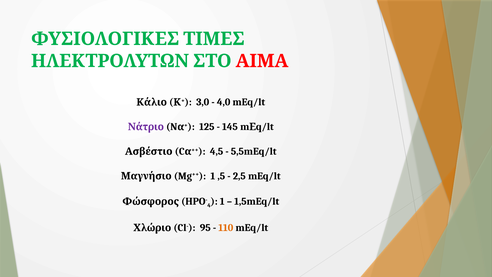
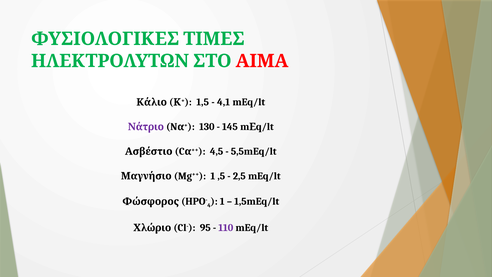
3,0: 3,0 -> 1,5 (203, 102)
4,0: 4,0 -> 4,1 (224, 102)
125: 125 -> 130 (207, 127)
110 colour: orange -> purple (226, 228)
